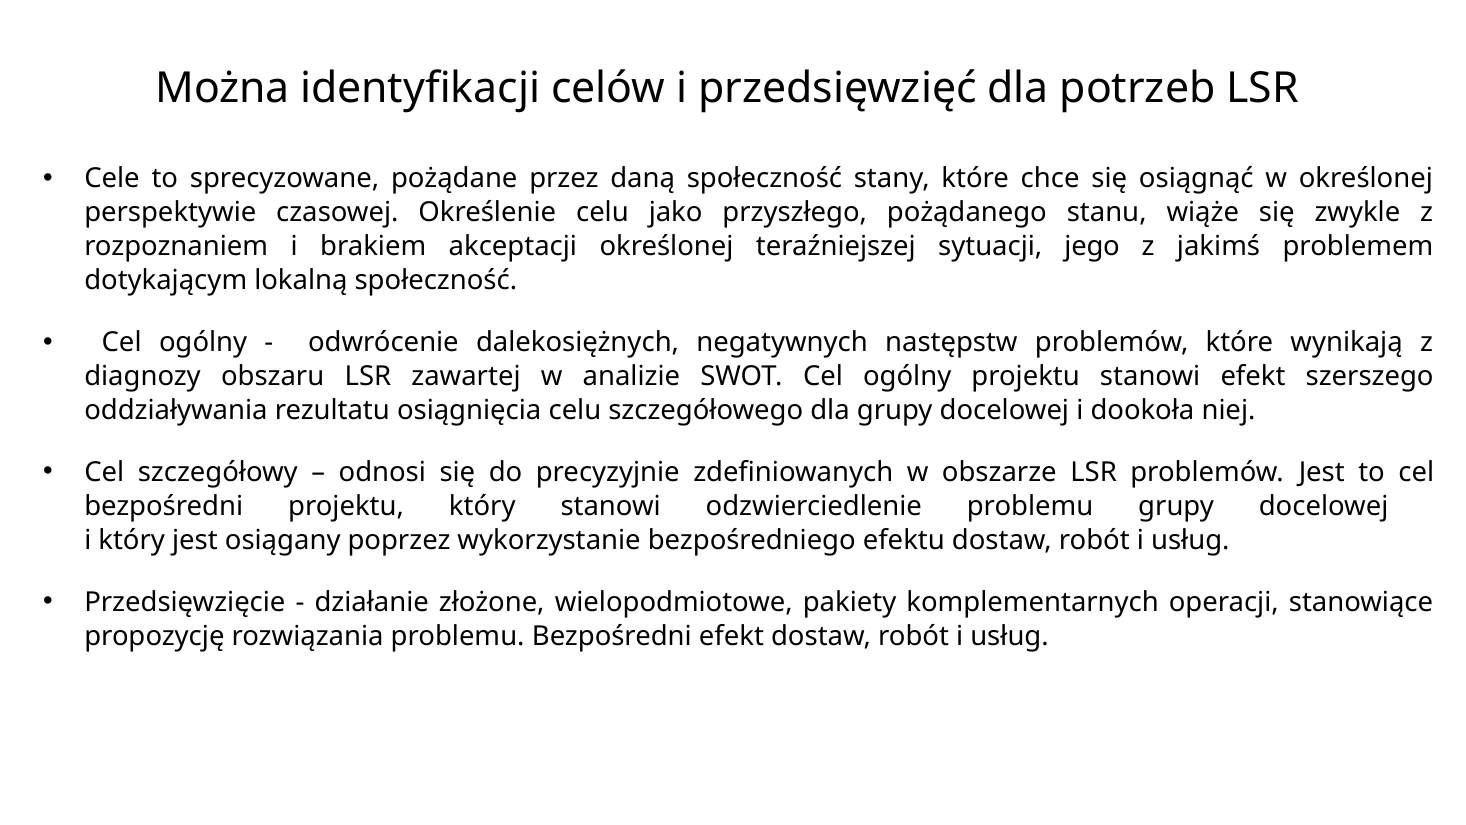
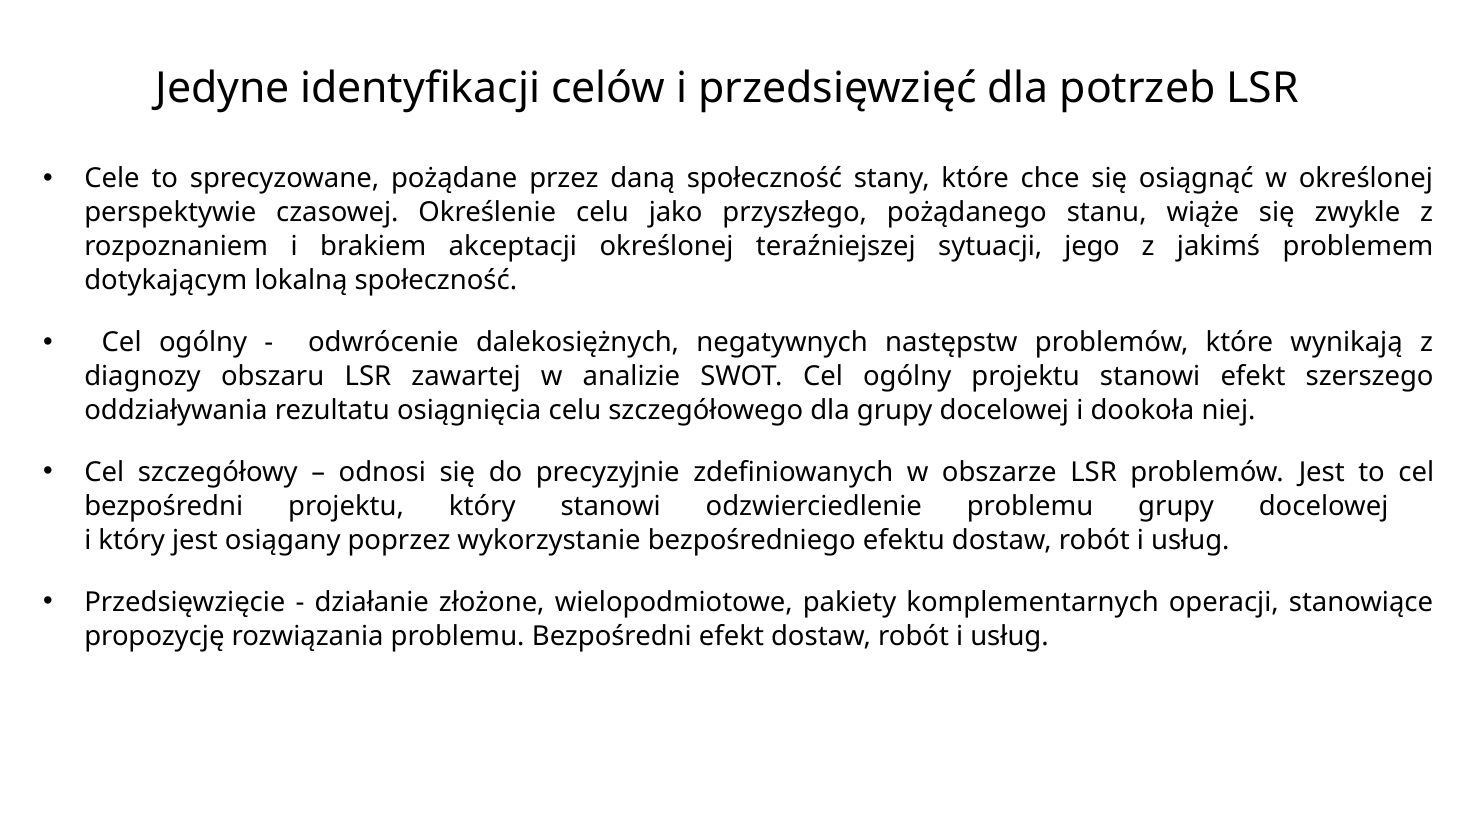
Można: Można -> Jedyne (223, 88)
